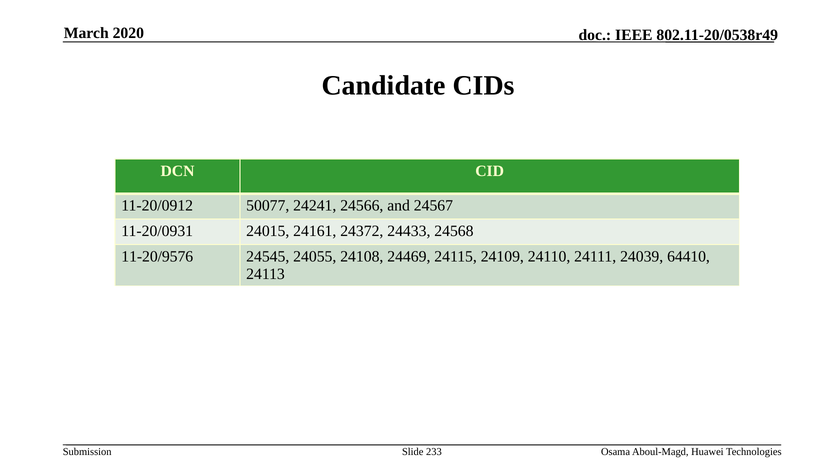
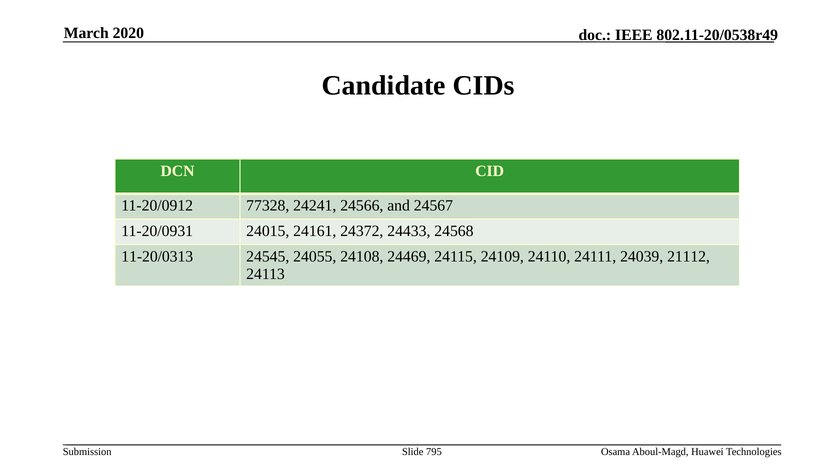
50077: 50077 -> 77328 (268, 206)
11-20/9576: 11-20/9576 -> 11-20/0313 (157, 256)
64410: 64410 -> 21112 (689, 256)
233: 233 -> 795 (434, 452)
